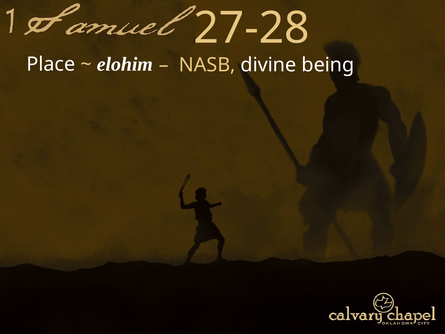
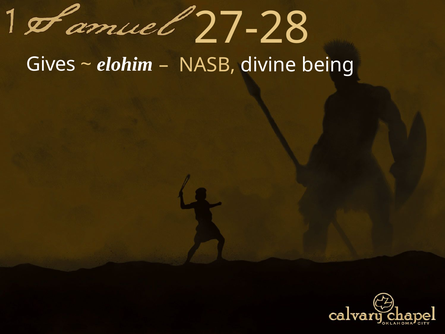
Place: Place -> Gives (51, 64)
